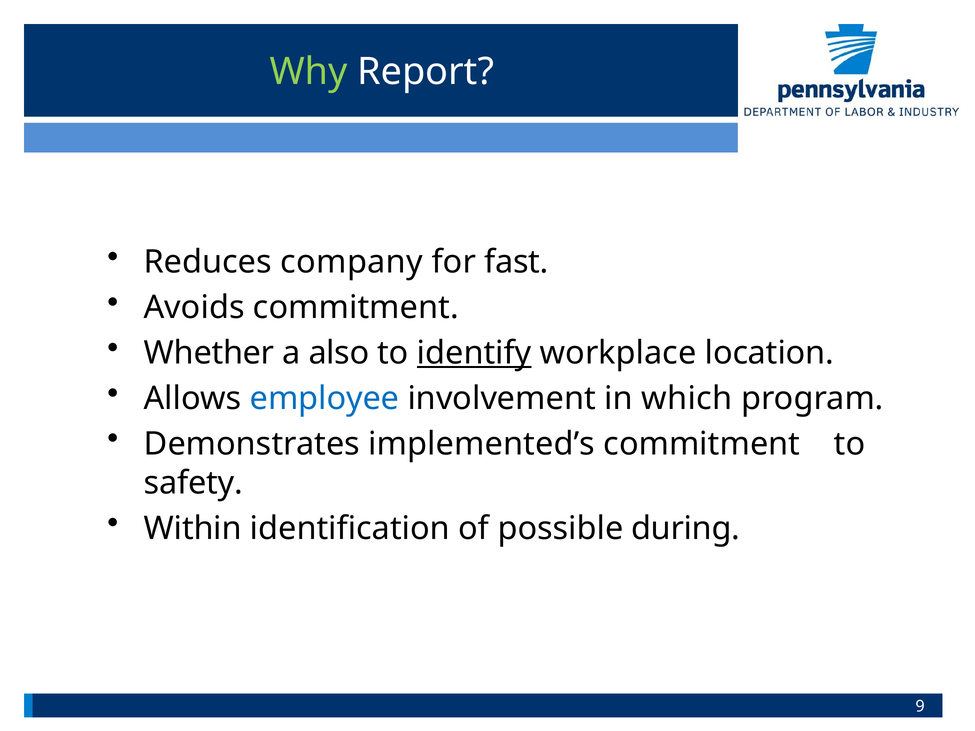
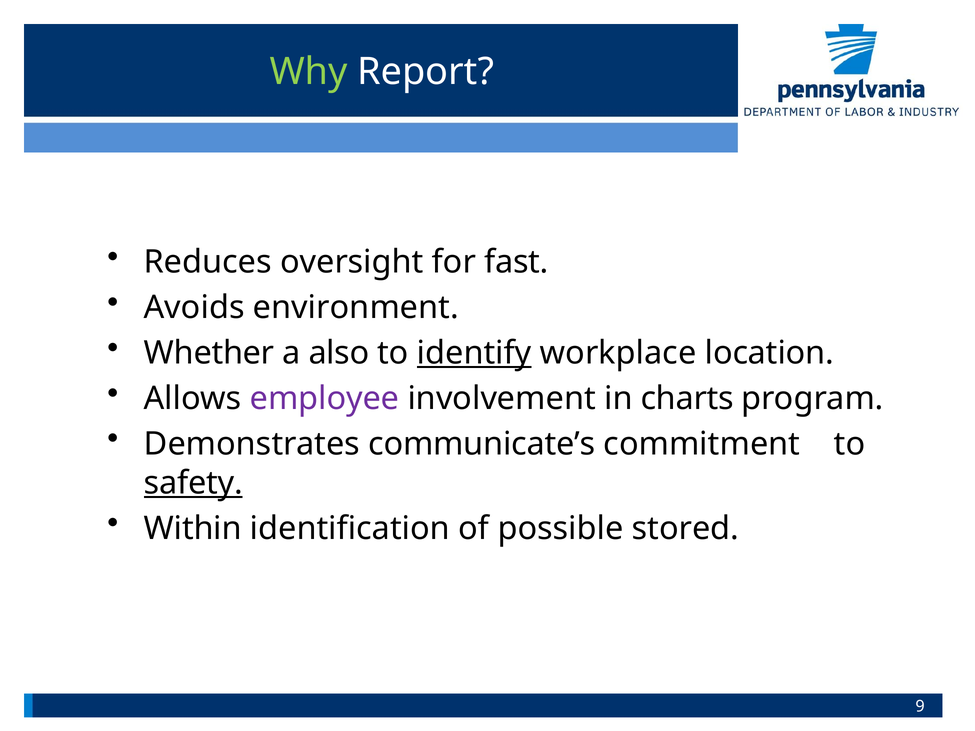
company: company -> oversight (352, 262)
Avoids commitment: commitment -> environment (356, 308)
employee colour: blue -> purple (325, 399)
which: which -> charts (687, 399)
implemented’s: implemented’s -> communicate’s (482, 444)
safety underline: none -> present (193, 483)
during: during -> stored (685, 529)
